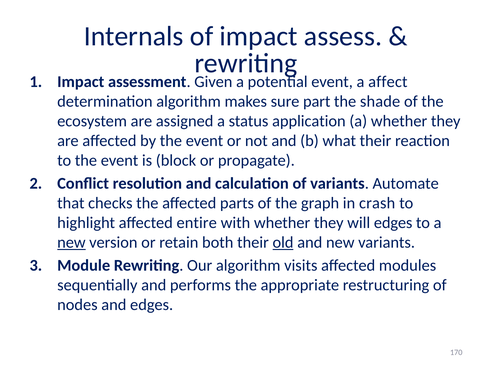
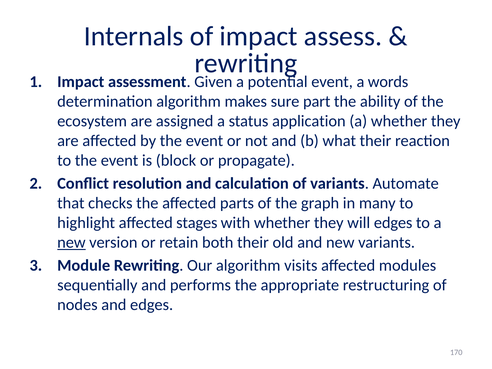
affect: affect -> words (388, 82)
shade: shade -> ability (380, 101)
crash: crash -> many (377, 203)
entire: entire -> stages (197, 223)
old underline: present -> none (283, 242)
